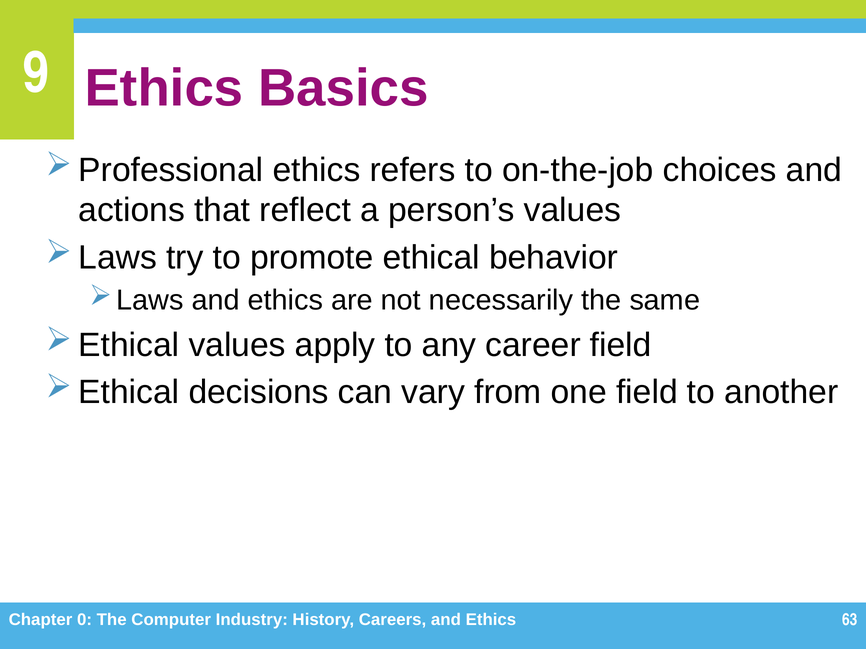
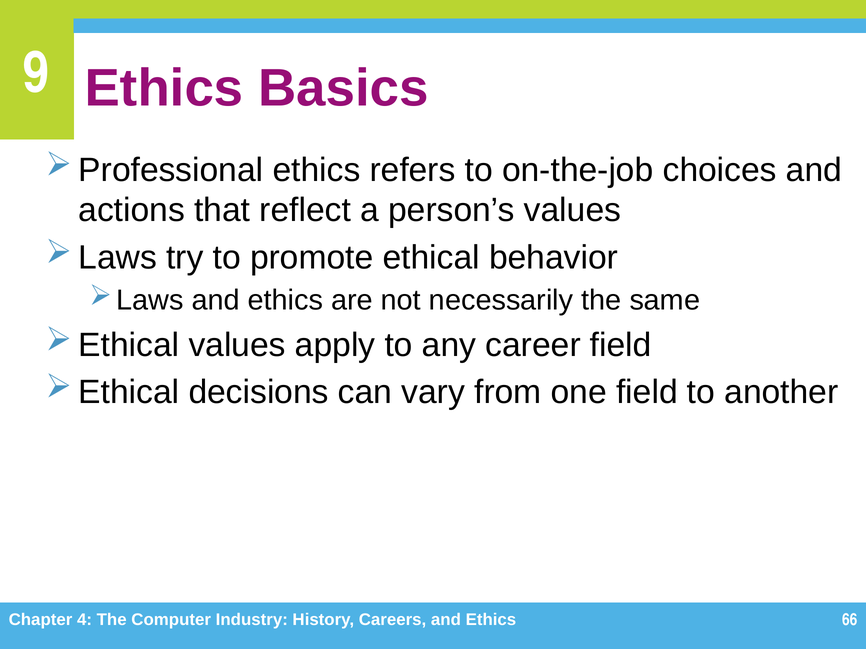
0: 0 -> 4 (85, 620)
63: 63 -> 66 (850, 620)
